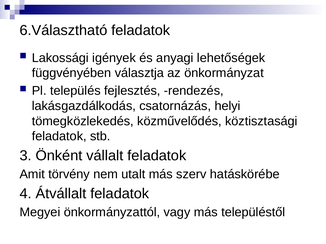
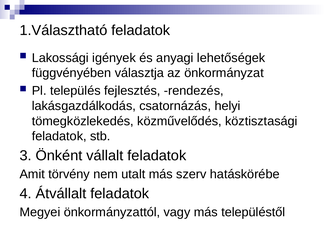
6.Választható: 6.Választható -> 1.Választható (63, 30)
